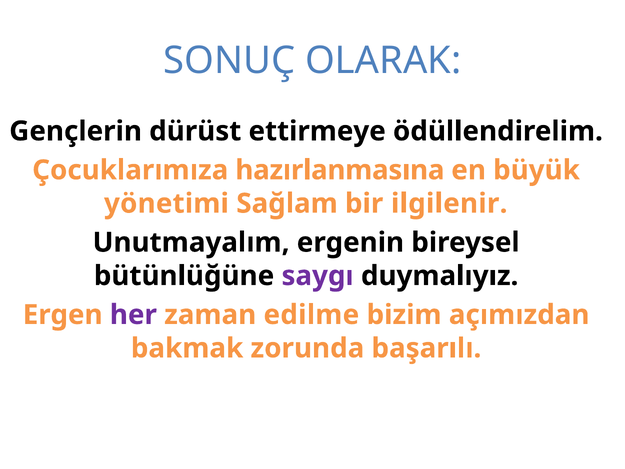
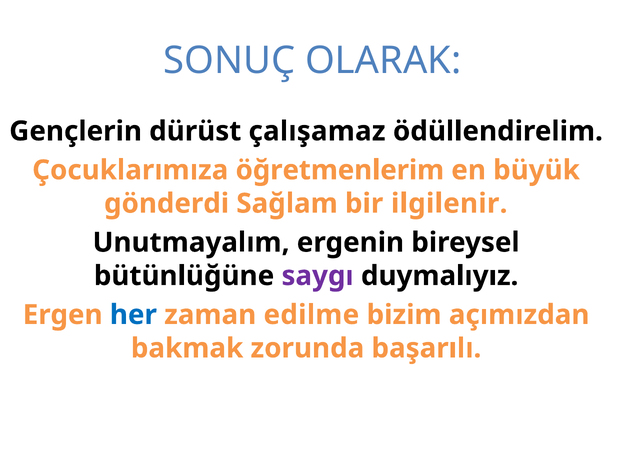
ettirmeye: ettirmeye -> çalışamaz (317, 131)
hazırlanmasına: hazırlanmasına -> öğretmenlerim (340, 170)
yönetimi: yönetimi -> gönderdi (167, 203)
her colour: purple -> blue (133, 315)
